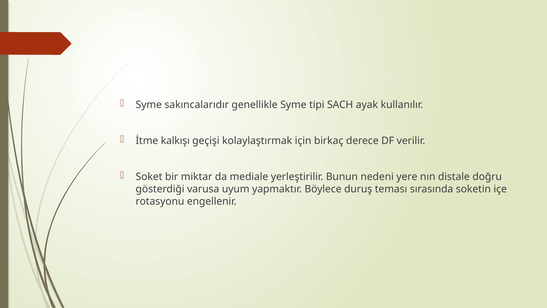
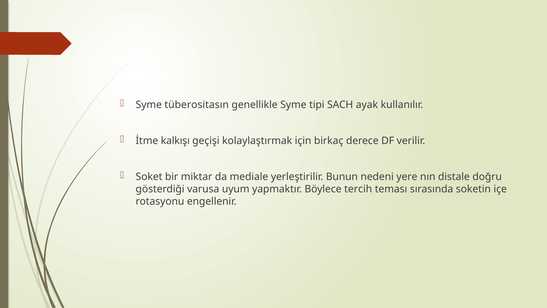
sakıncalarıdır: sakıncalarıdır -> tüberositasın (197, 105)
duruş: duruş -> tercih (358, 189)
